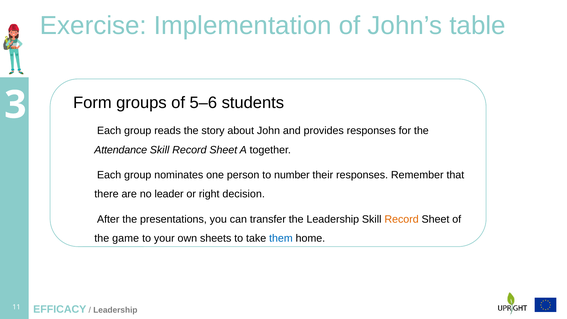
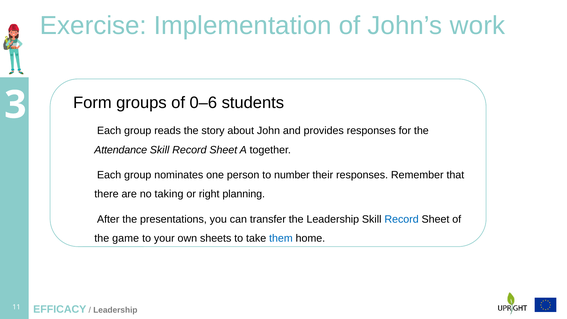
table: table -> work (477, 26)
5–6: 5–6 -> 0–6 (203, 103)
leader: leader -> taking (169, 194)
decision: decision -> planning (244, 194)
Record colour: orange -> blue (402, 219)
